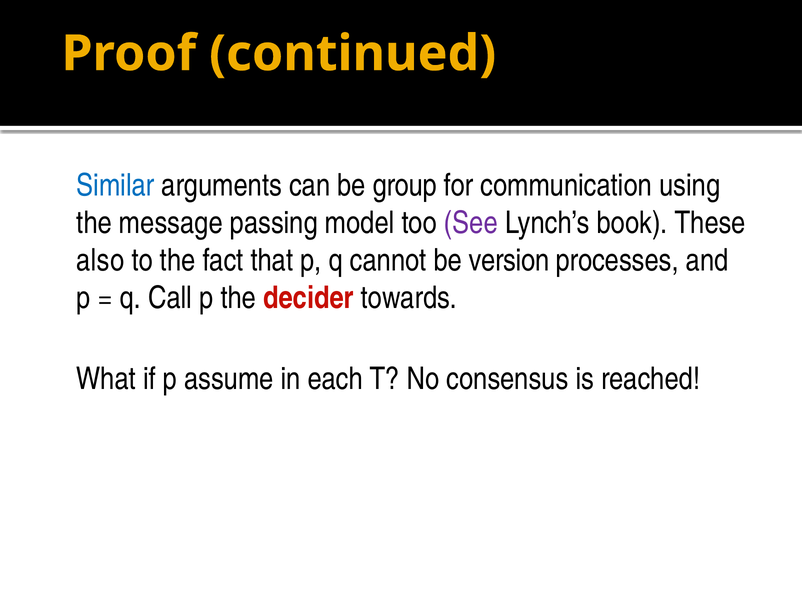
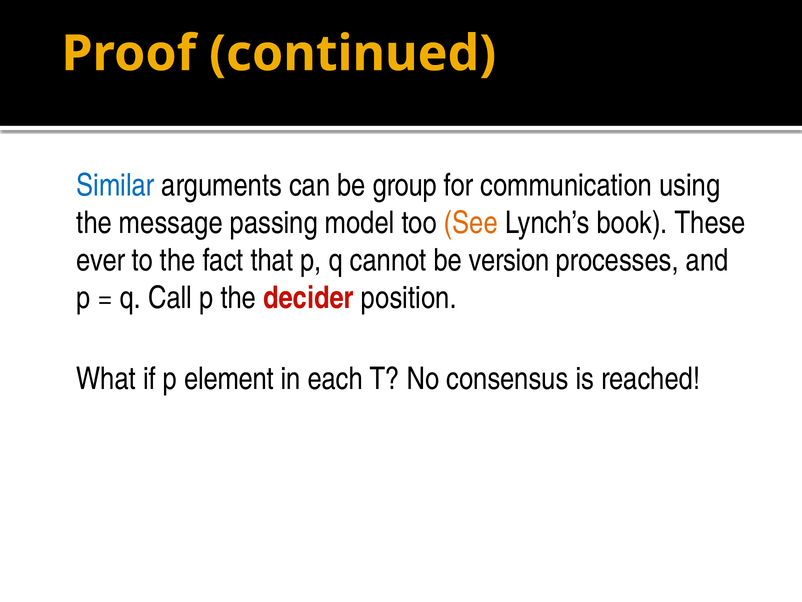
See colour: purple -> orange (471, 223)
also: also -> ever (101, 260)
towards: towards -> position (409, 298)
assume: assume -> element (229, 379)
